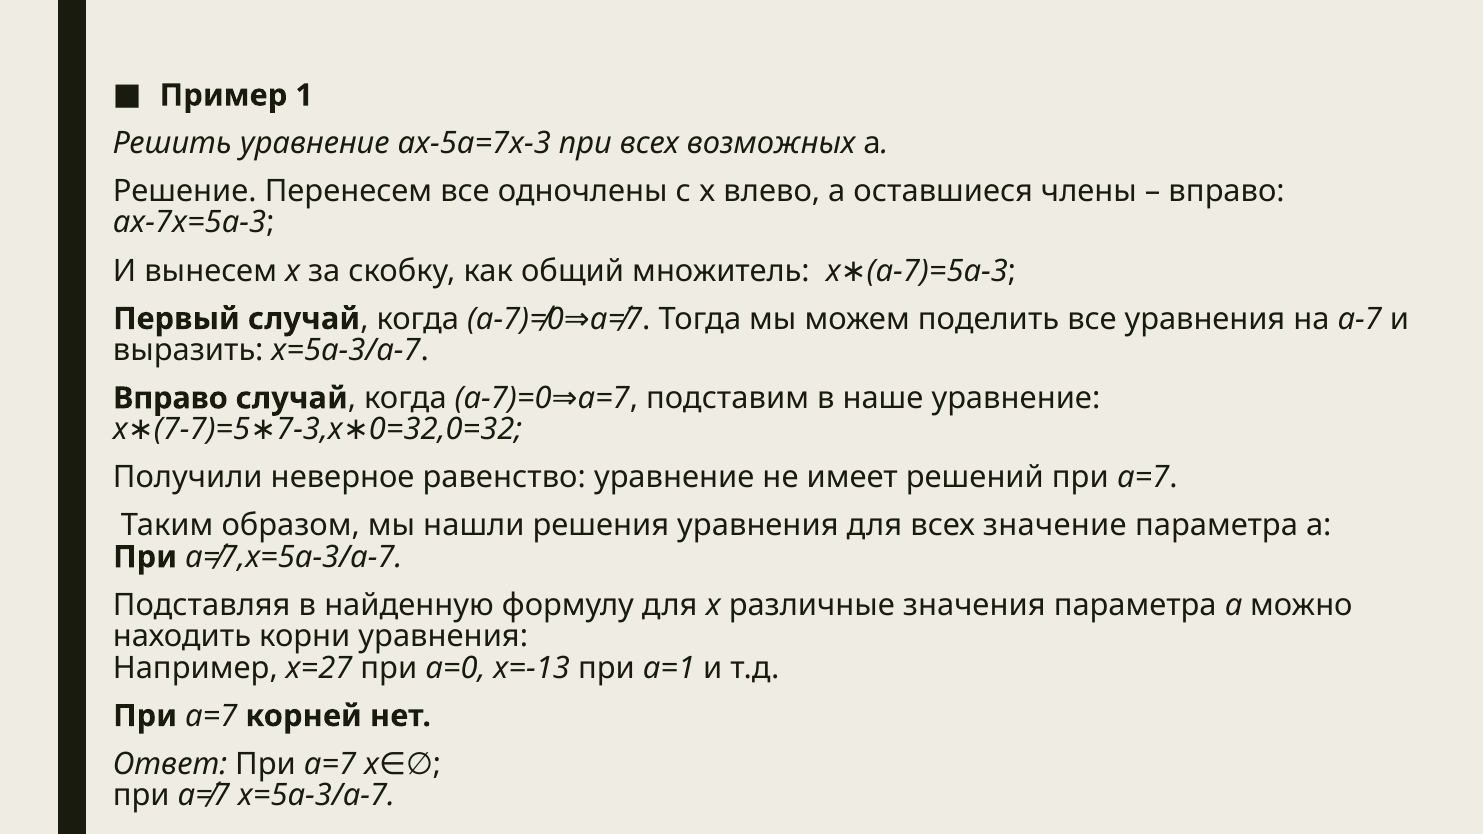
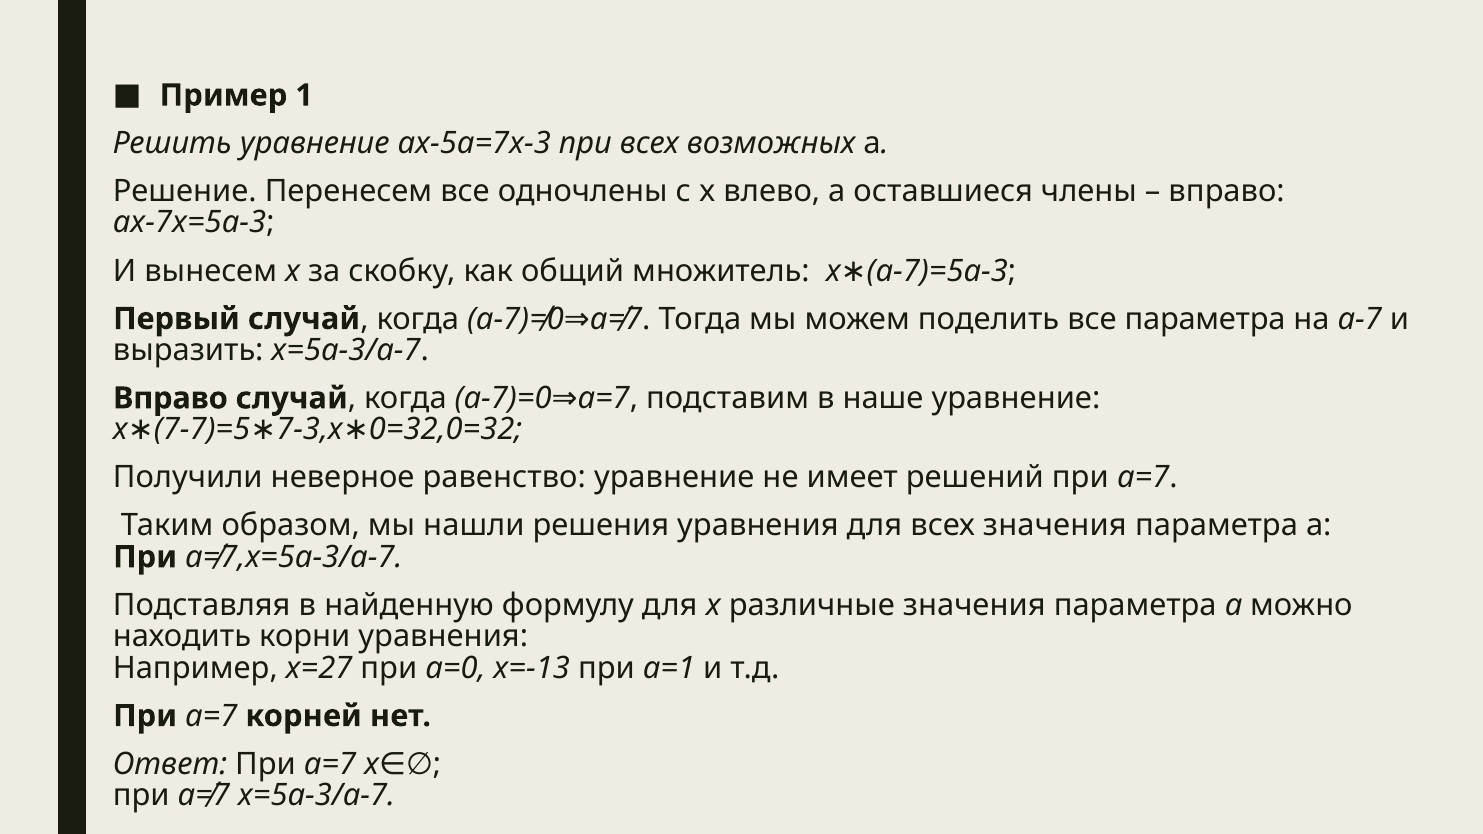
все уравнения: уравнения -> параметра (1205, 319)
всех значение: значение -> значения (1055, 526)
